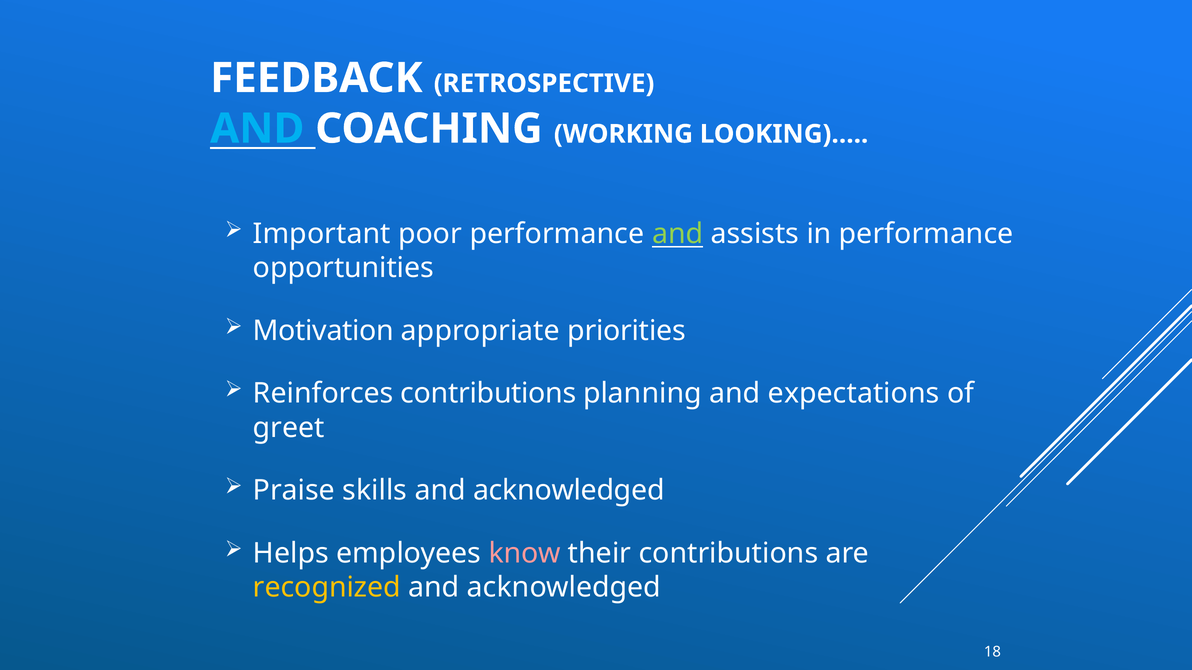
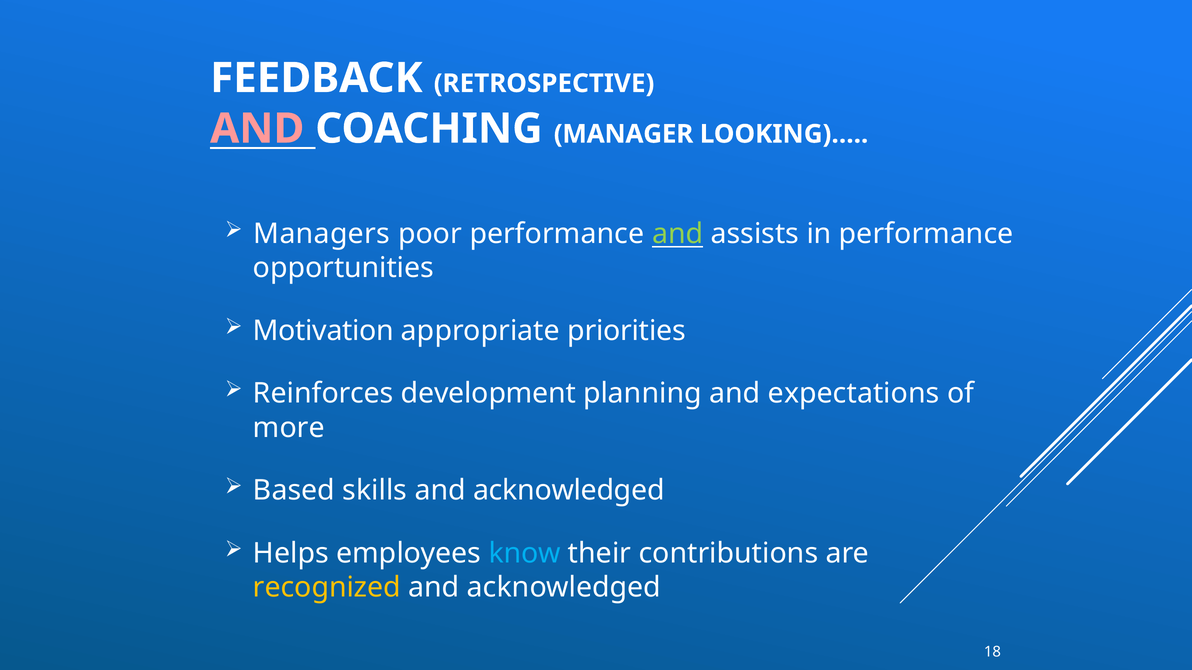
AND colour: light blue -> pink (257, 129)
WORKING: WORKING -> MANAGER (624, 134)
Important: Important -> Managers (322, 234)
Reinforces contributions: contributions -> development (488, 394)
greet: greet -> more (289, 428)
Praise: Praise -> Based (294, 491)
know colour: pink -> light blue (525, 554)
